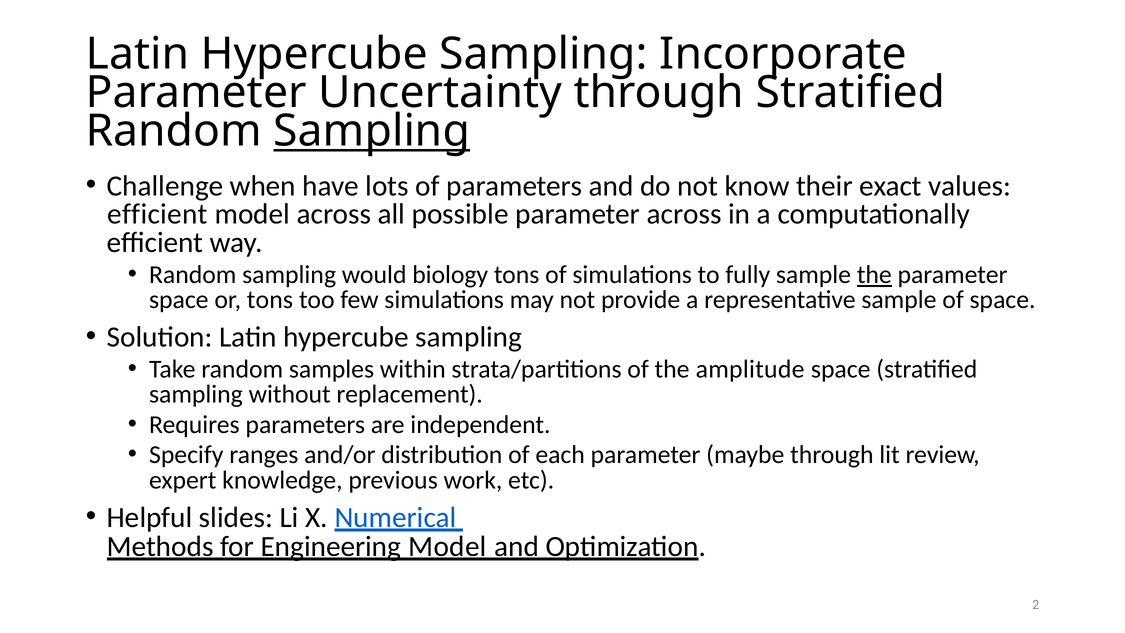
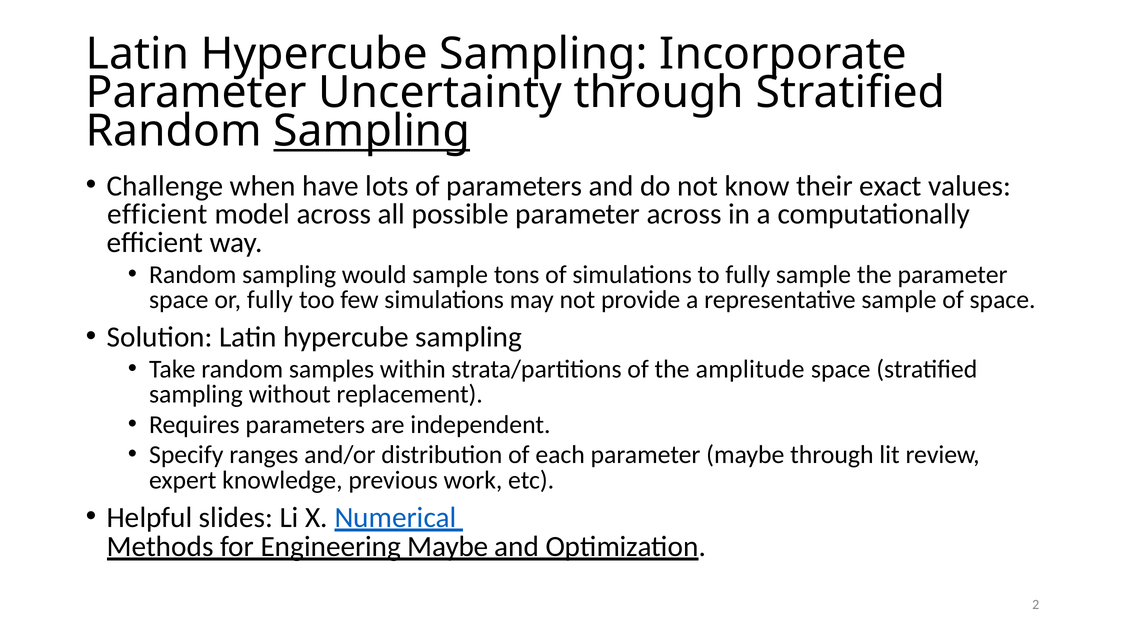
would biology: biology -> sample (450, 275)
the underline: present -> none (874, 275)
or tons: tons -> fully (270, 300)
Engineering Model: Model -> Maybe (448, 546)
